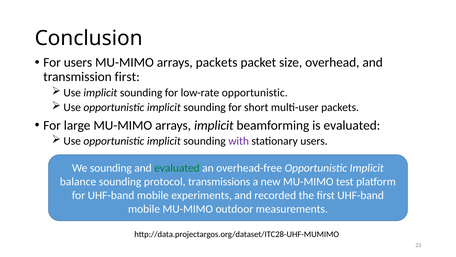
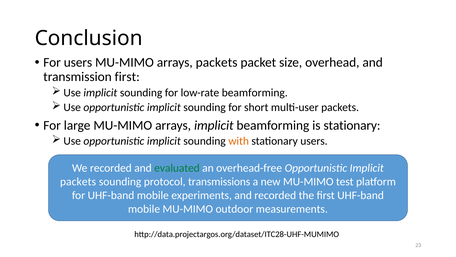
low-rate opportunistic: opportunistic -> beamforming (255, 92)
is evaluated: evaluated -> stationary (352, 125)
with colour: purple -> orange (239, 141)
We sounding: sounding -> recorded (111, 168)
balance: balance -> packets (78, 181)
